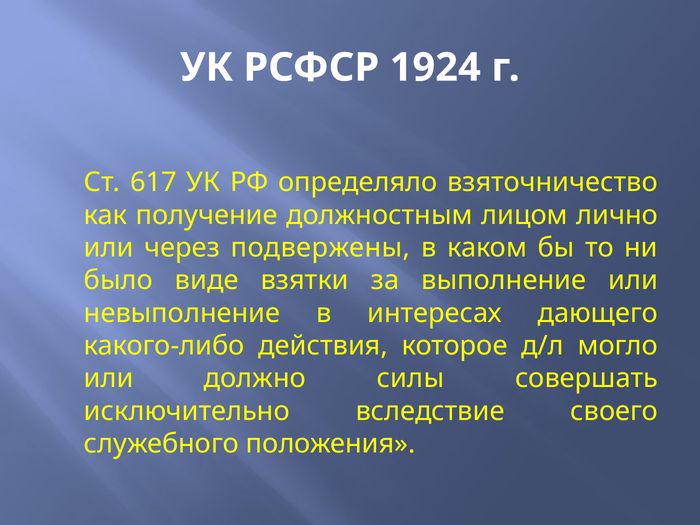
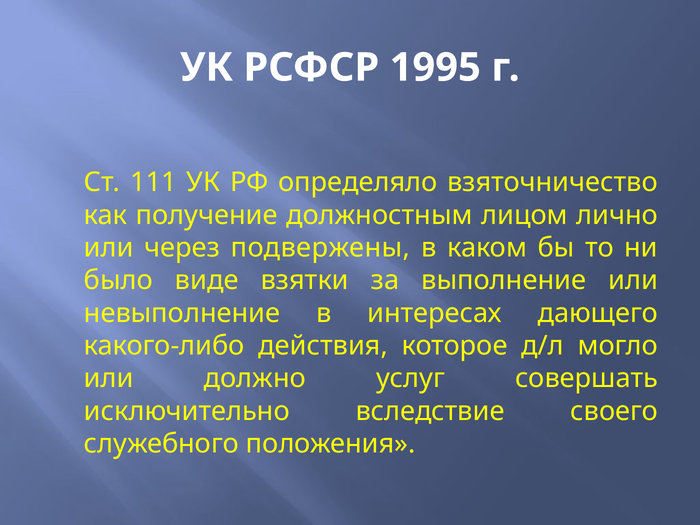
1924: 1924 -> 1995 (435, 68)
617: 617 -> 111 (153, 182)
силы: силы -> услуг (411, 378)
